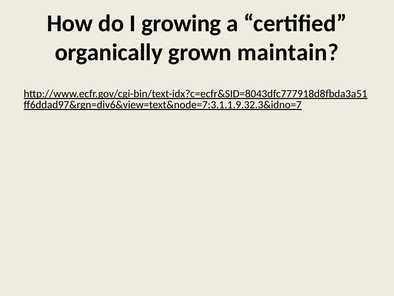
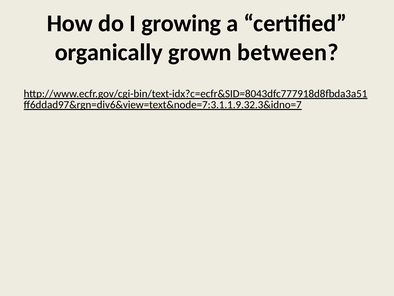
maintain: maintain -> between (288, 52)
